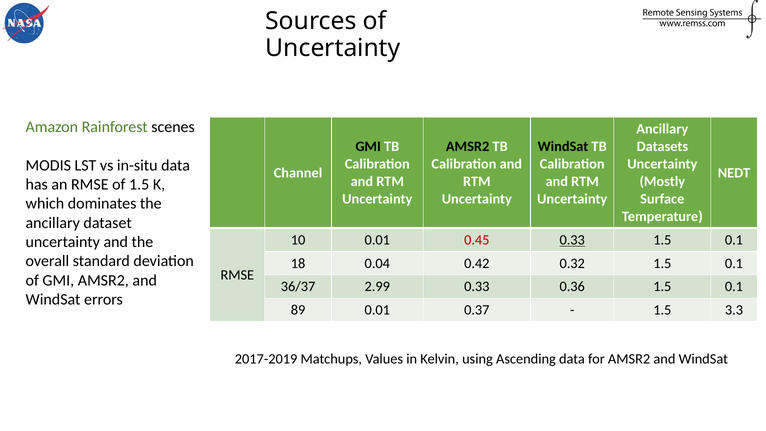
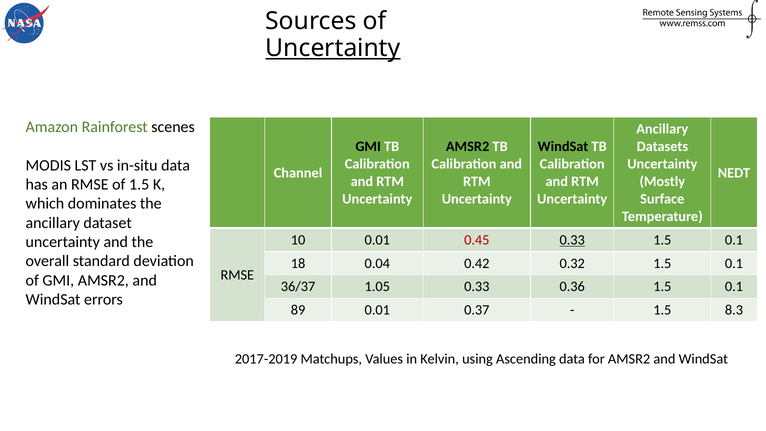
Uncertainty underline: none -> present (333, 48)
2.99: 2.99 -> 1.05 (377, 287)
3.3: 3.3 -> 8.3 (734, 310)
